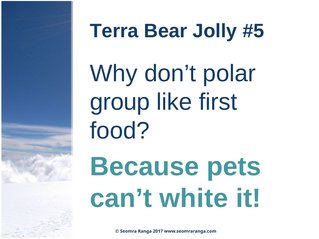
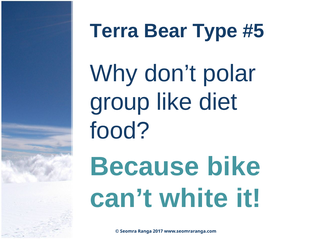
Jolly: Jolly -> Type (215, 31)
first: first -> diet (218, 102)
pets: pets -> bike (234, 167)
